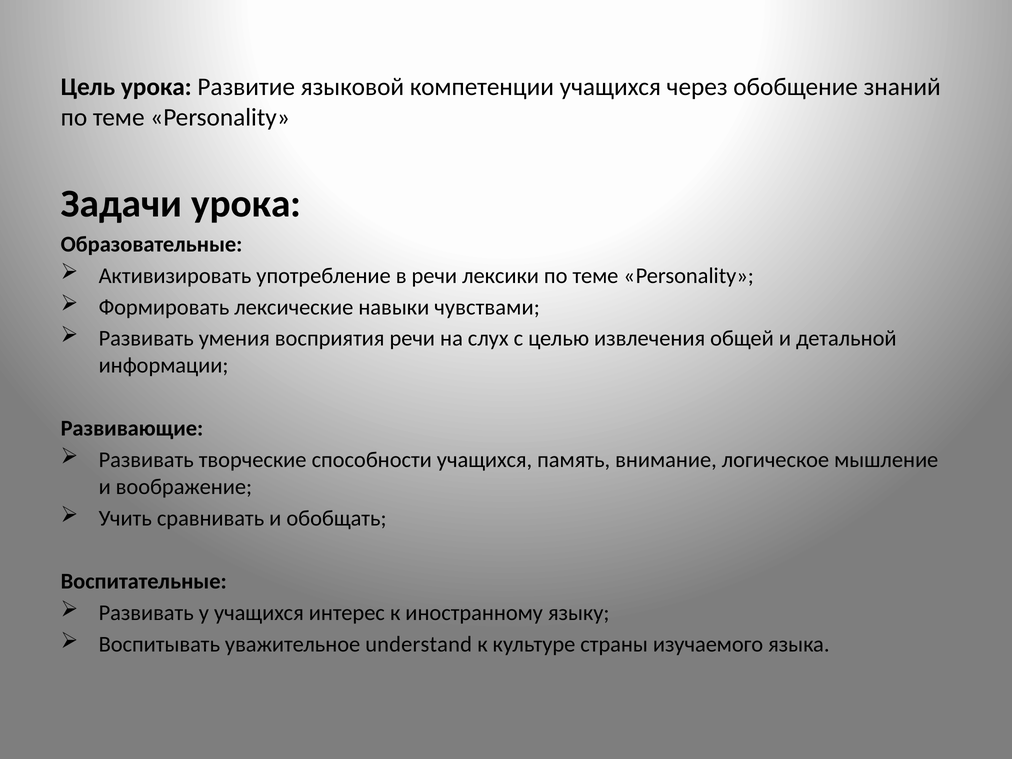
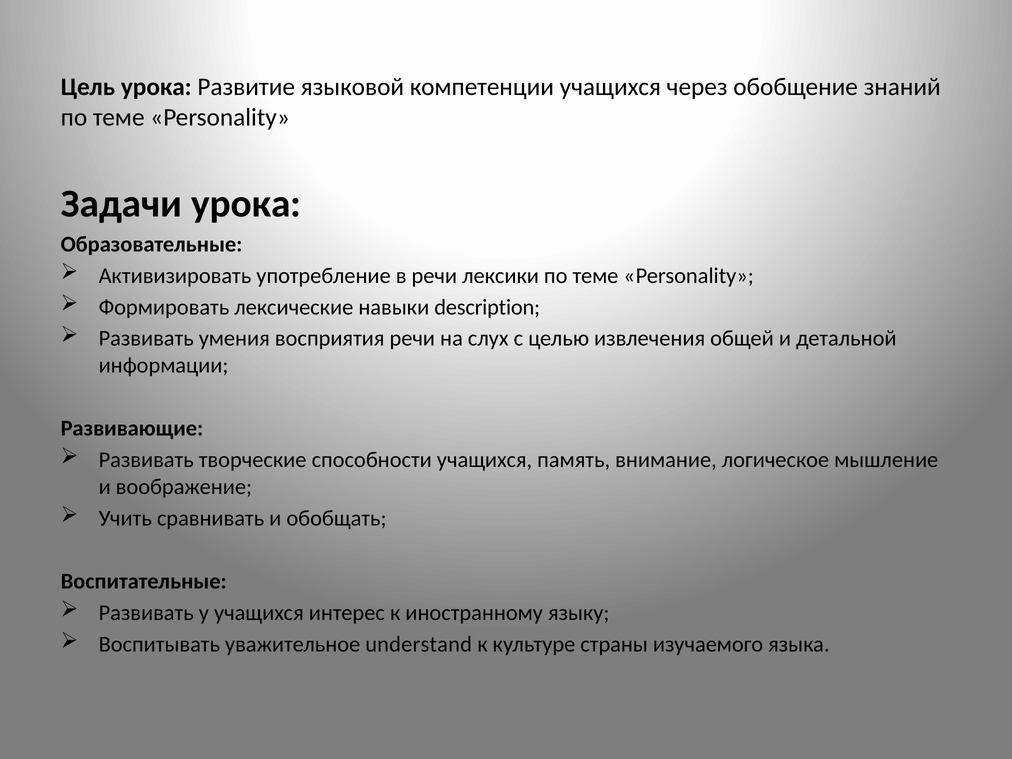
чувствами: чувствами -> description (487, 307)
